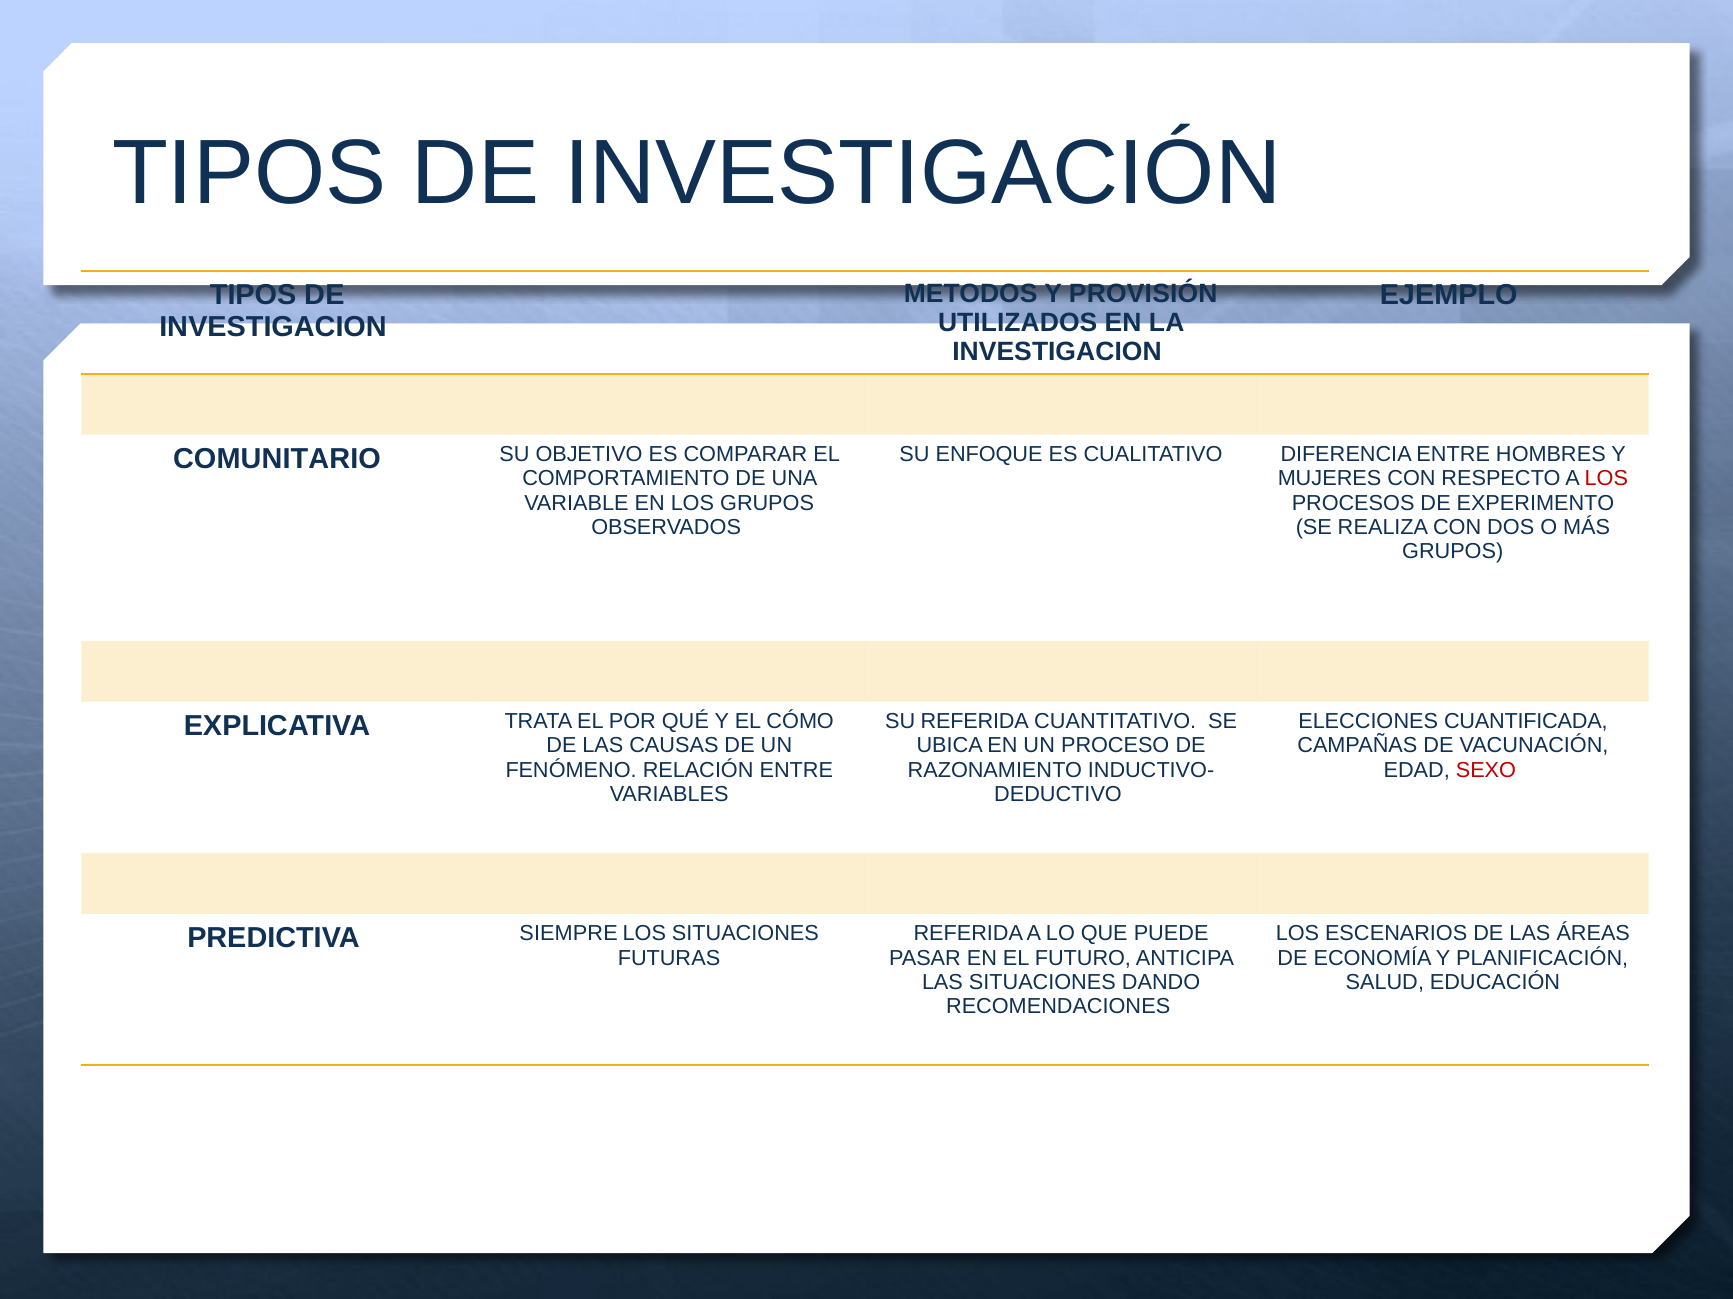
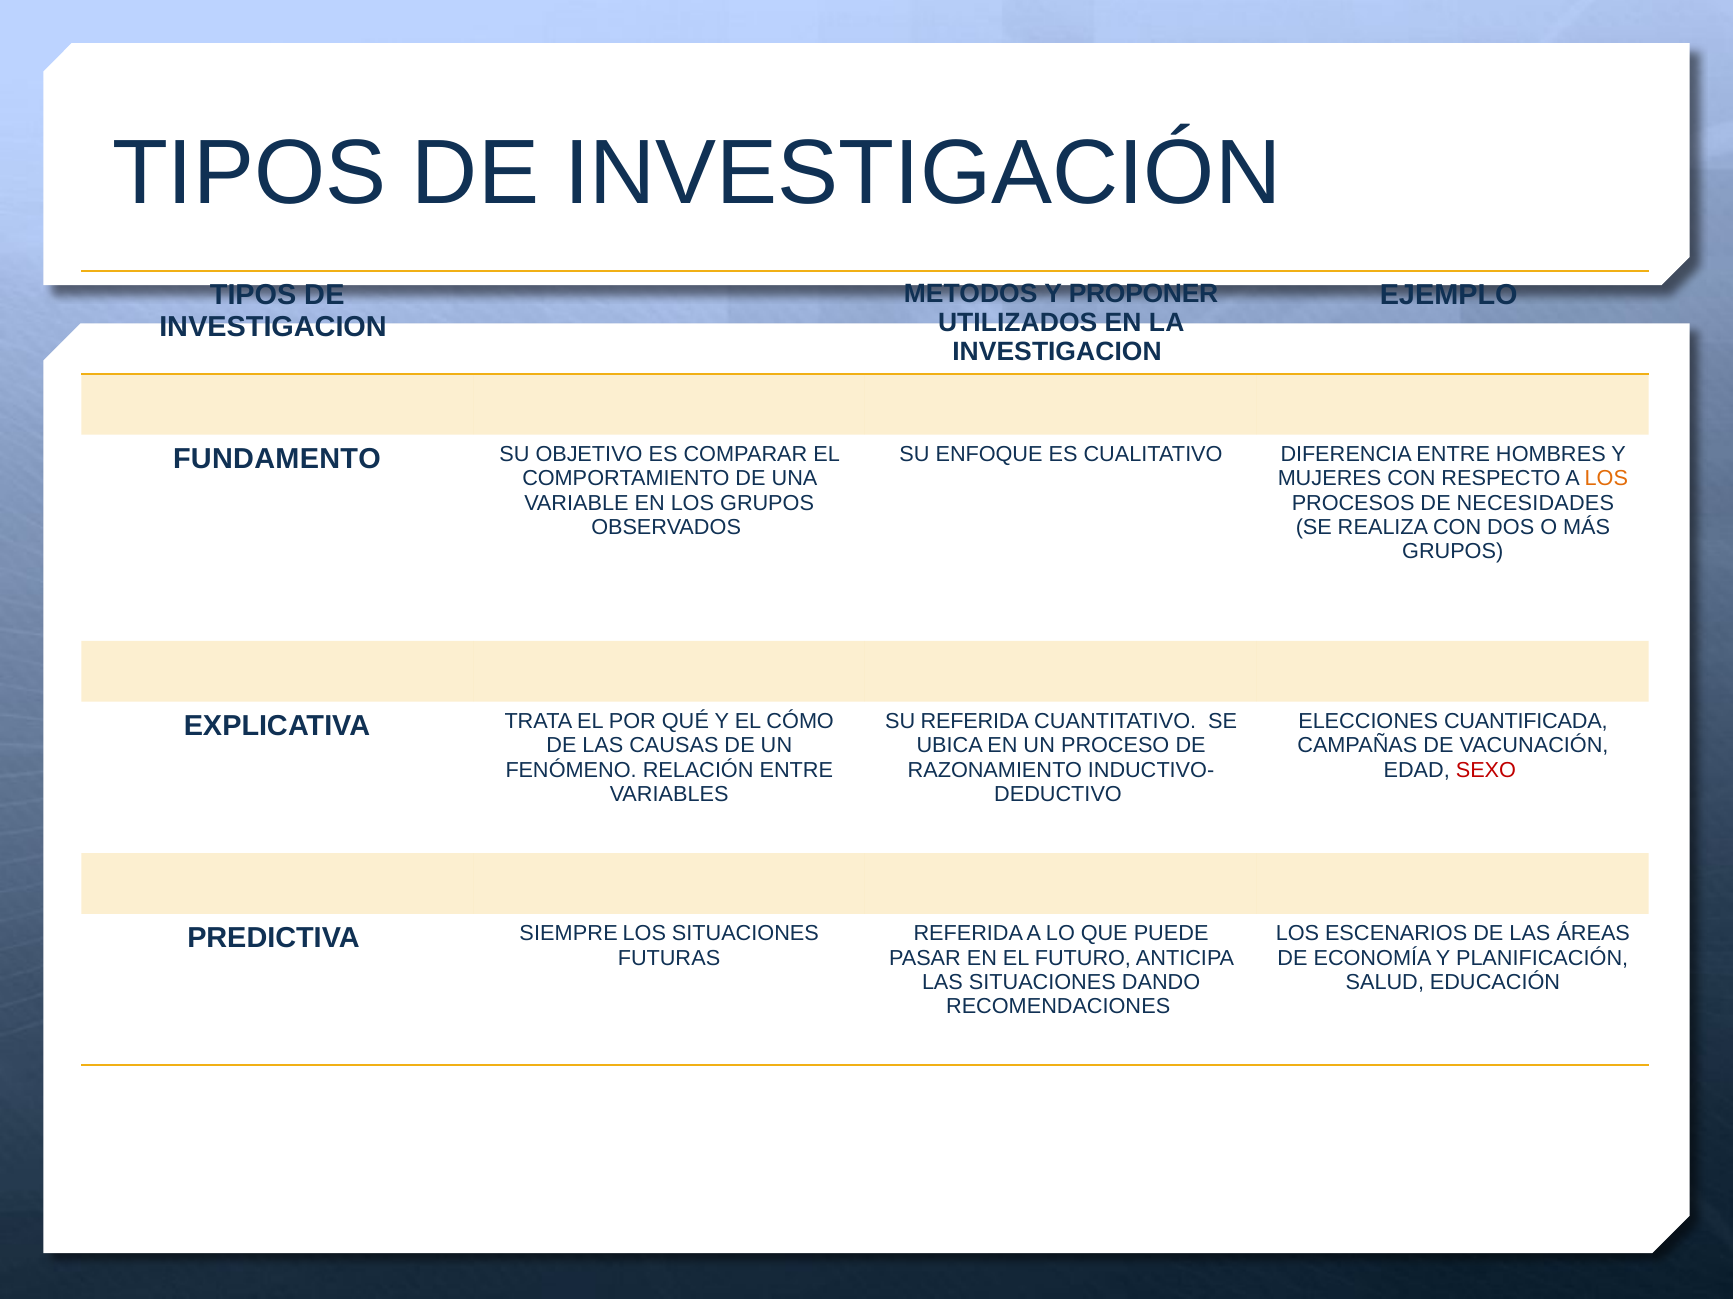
PROVISIÓN: PROVISIÓN -> PROPONER (1144, 293)
COMUNITARIO: COMUNITARIO -> FUNDAMENTO (277, 459)
LOS colour: red -> orange (1606, 479)
EXPERIMENTO: EXPERIMENTO -> NECESIDADES (1535, 503)
